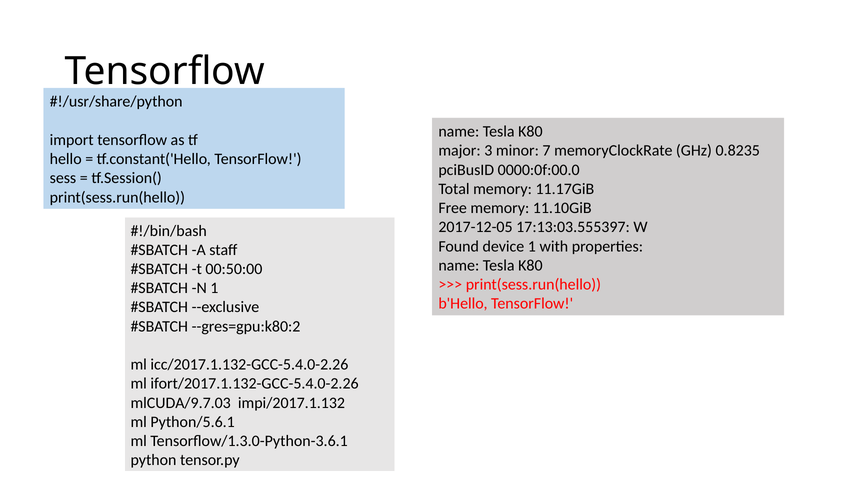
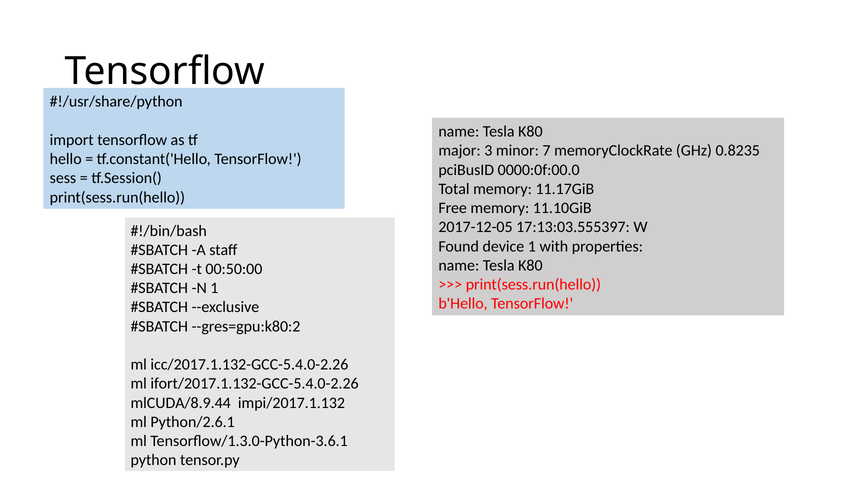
mlCUDA/9.7.03: mlCUDA/9.7.03 -> mlCUDA/8.9.44 (181, 403)
Python/5.6.1: Python/5.6.1 -> Python/2.6.1 (193, 422)
